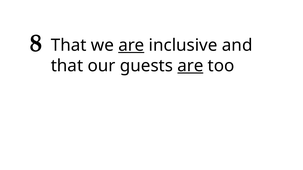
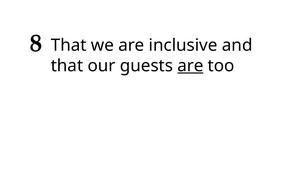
are underline: present -> none (131, 45)
